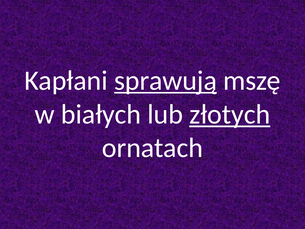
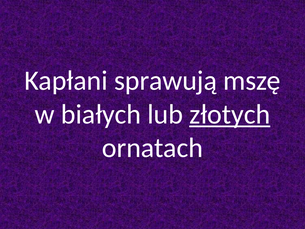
sprawują underline: present -> none (166, 81)
